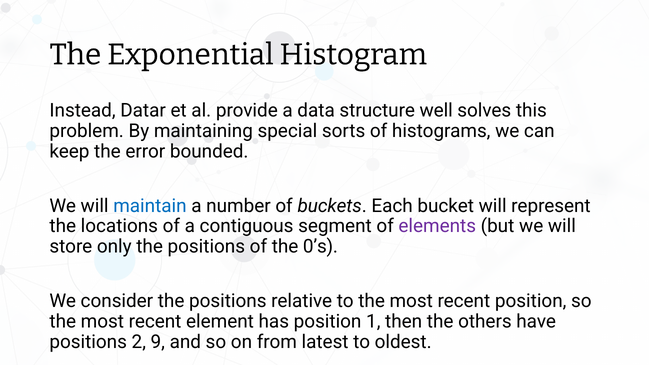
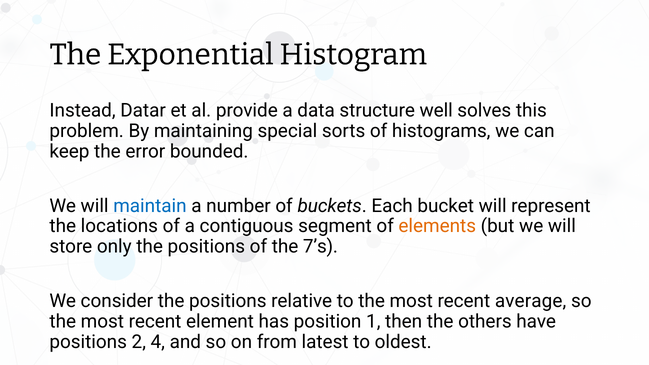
elements colour: purple -> orange (437, 226)
0’s: 0’s -> 7’s (320, 247)
recent position: position -> average (531, 301)
9: 9 -> 4 (158, 342)
